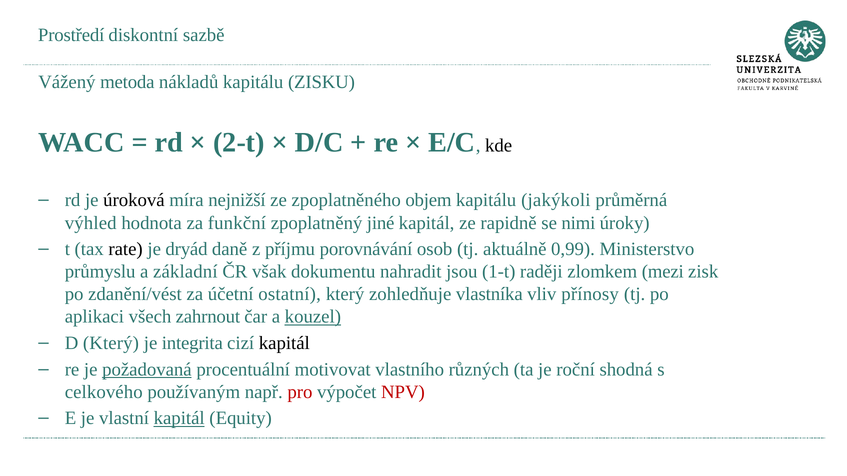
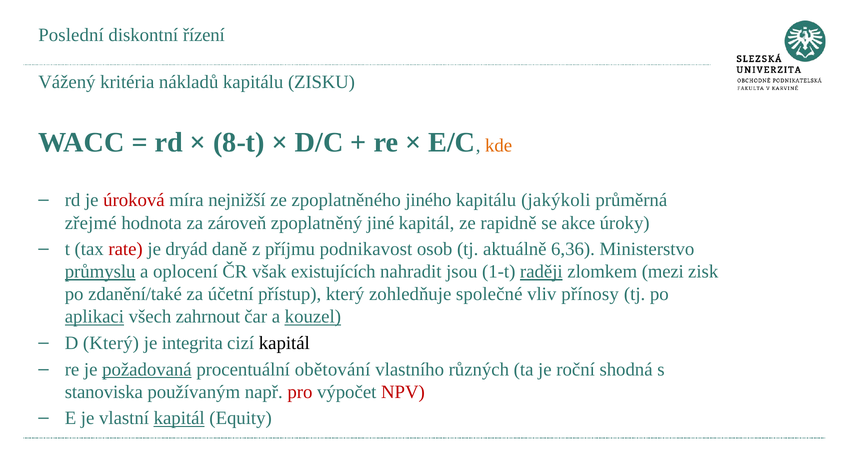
Prostředí: Prostředí -> Poslední (71, 35)
sazbě: sazbě -> řízení (204, 35)
metoda: metoda -> kritéria (127, 82)
2-t: 2-t -> 8-t (239, 143)
kde colour: black -> orange (499, 146)
úroková colour: black -> red (134, 200)
objem: objem -> jiného (428, 200)
výhled: výhled -> zřejmé (91, 223)
funkční: funkční -> zároveň (237, 223)
nimi: nimi -> akce (578, 223)
rate colour: black -> red (126, 249)
porovnávání: porovnávání -> podnikavost (366, 249)
0,99: 0,99 -> 6,36 (573, 249)
průmyslu underline: none -> present (100, 272)
základní: základní -> oplocení (185, 272)
dokumentu: dokumentu -> existujících (333, 272)
raději underline: none -> present (541, 272)
zdanění/vést: zdanění/vést -> zdanění/také (135, 295)
ostatní: ostatní -> přístup (290, 295)
vlastníka: vlastníka -> společné (489, 295)
aplikaci underline: none -> present (94, 317)
motivovat: motivovat -> obětování (333, 370)
celkového: celkového -> stanoviska (104, 392)
